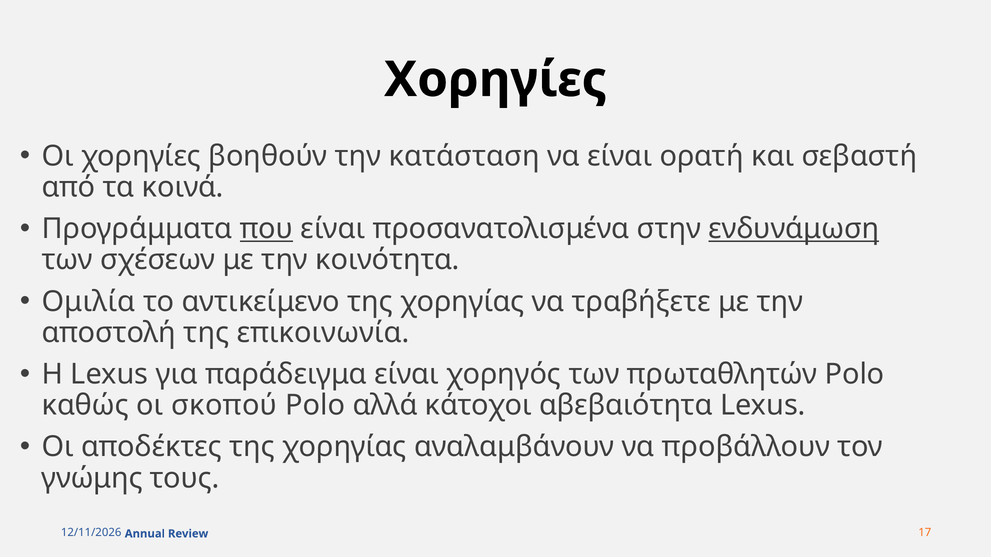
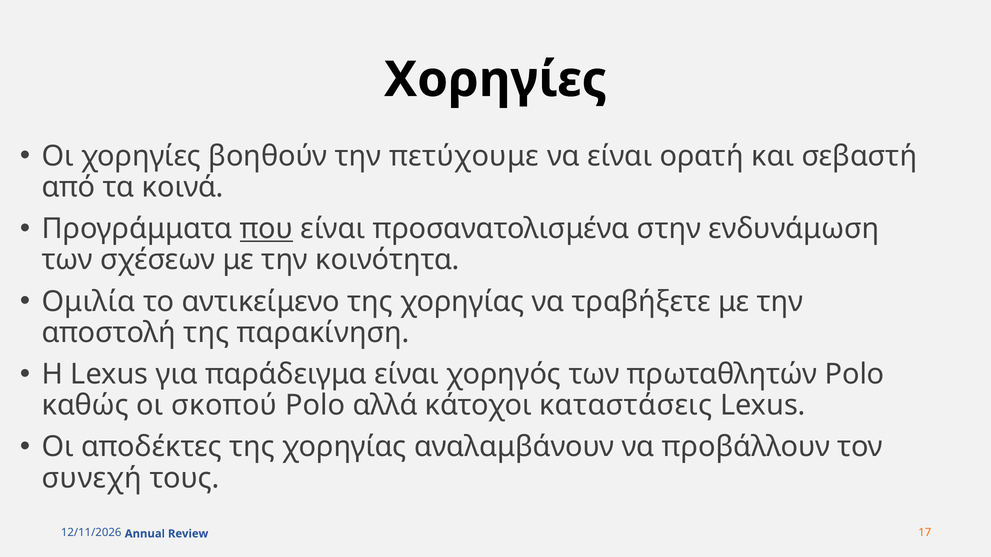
κατάσταση: κατάσταση -> πετύχουμε (464, 156)
ενδυνάμωση underline: present -> none (794, 229)
επικοινωνία: επικοινωνία -> παρακίνηση (323, 333)
αβεβαιότητα: αβεβαιότητα -> καταστάσεις (626, 406)
γνώμης: γνώμης -> συνεχή (92, 478)
